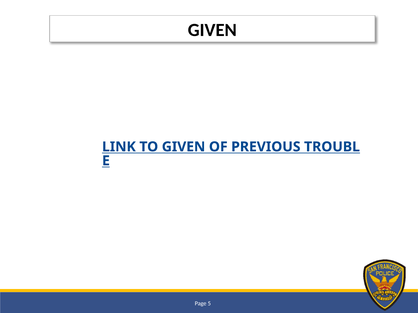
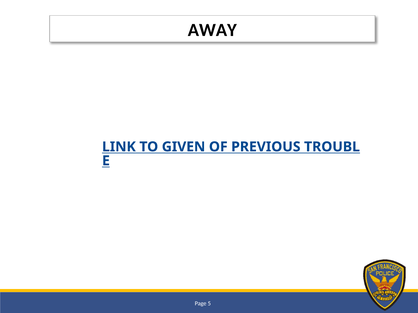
GIVEN: GIVEN -> AWAY (212, 30)
